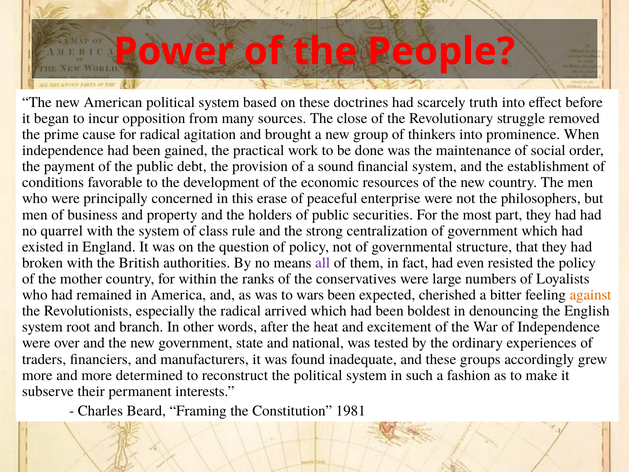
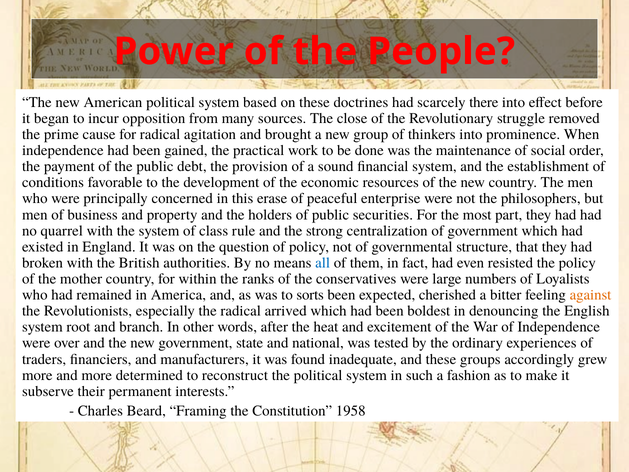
truth: truth -> there (484, 102)
all colour: purple -> blue (323, 263)
wars: wars -> sorts (310, 295)
1981: 1981 -> 1958 (351, 411)
